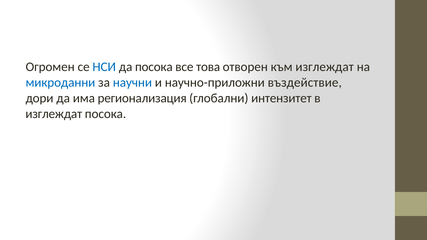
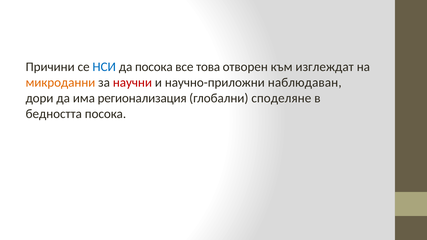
Огромен: Огромен -> Причини (50, 67)
микроданни colour: blue -> orange (60, 83)
научни colour: blue -> red (132, 83)
въздействие: въздействие -> наблюдаван (305, 83)
интензитет: интензитет -> споделяне (281, 98)
изглеждат: изглеждат -> бедността (54, 114)
